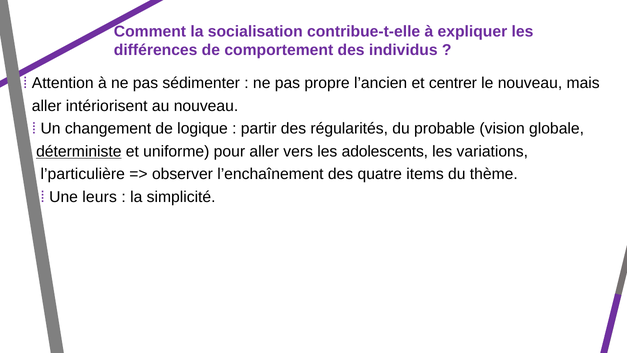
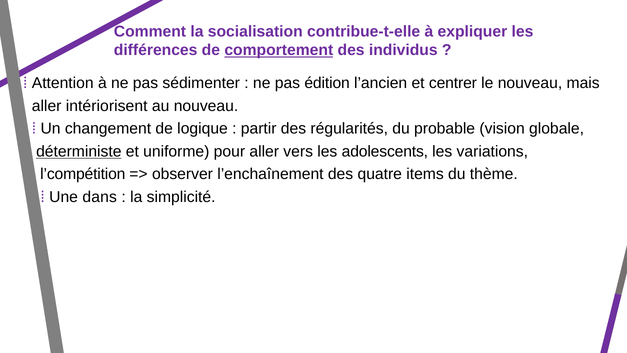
comportement underline: none -> present (279, 50)
propre: propre -> édition (327, 83)
l’particulière: l’particulière -> l’compétition (83, 174)
leurs: leurs -> dans (100, 197)
